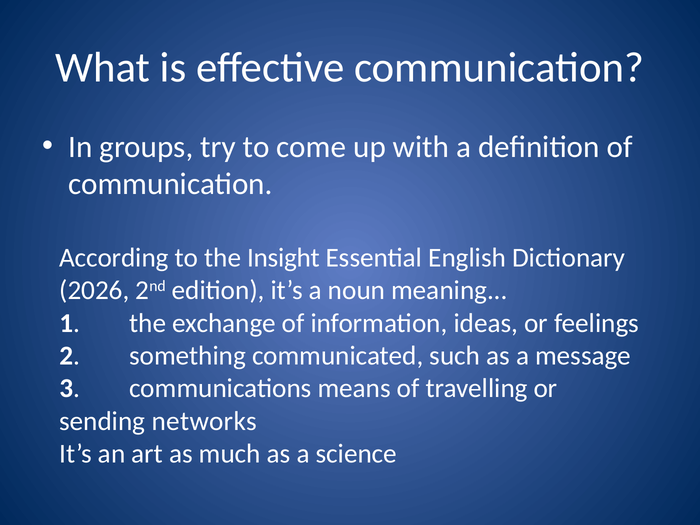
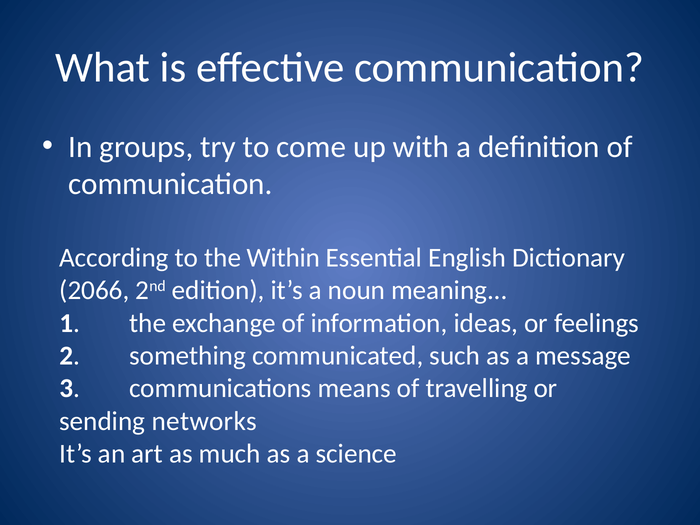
Insight: Insight -> Within (283, 258)
2026: 2026 -> 2066 (94, 290)
